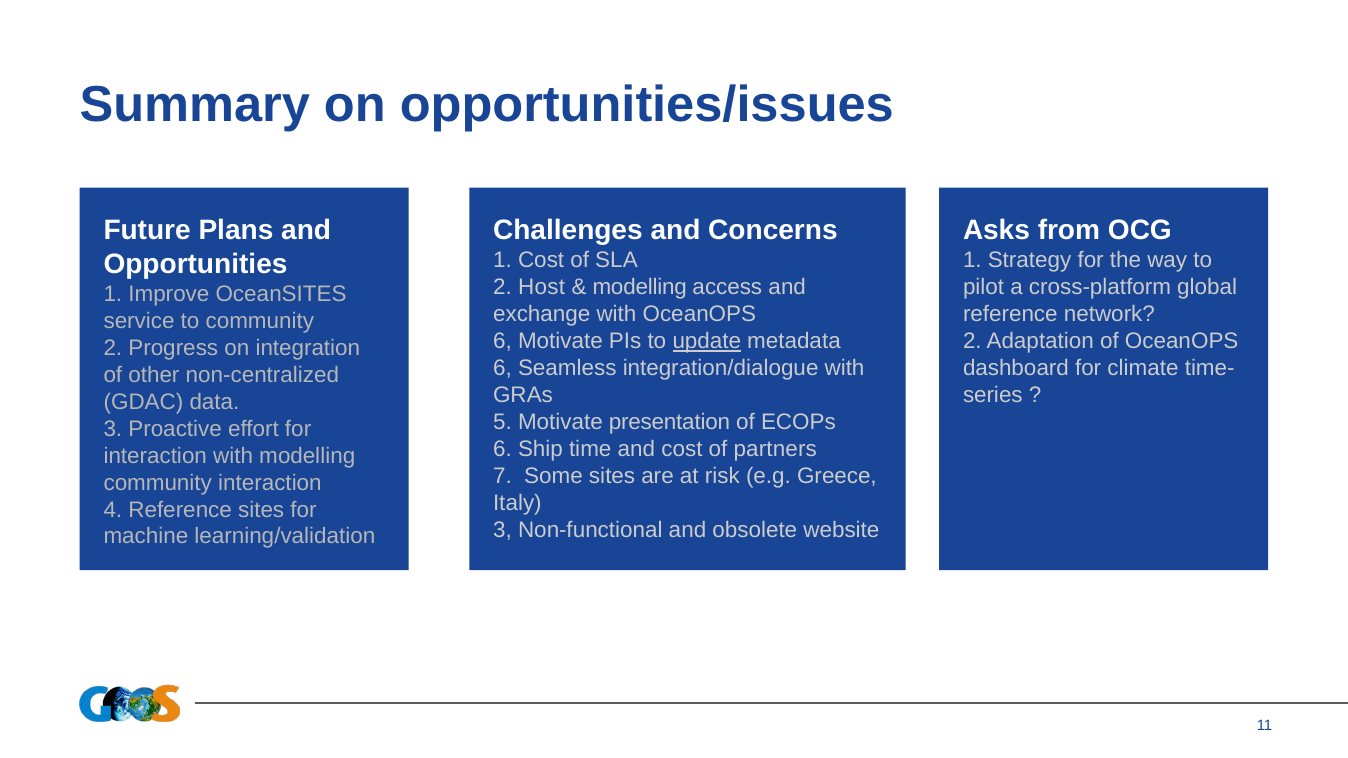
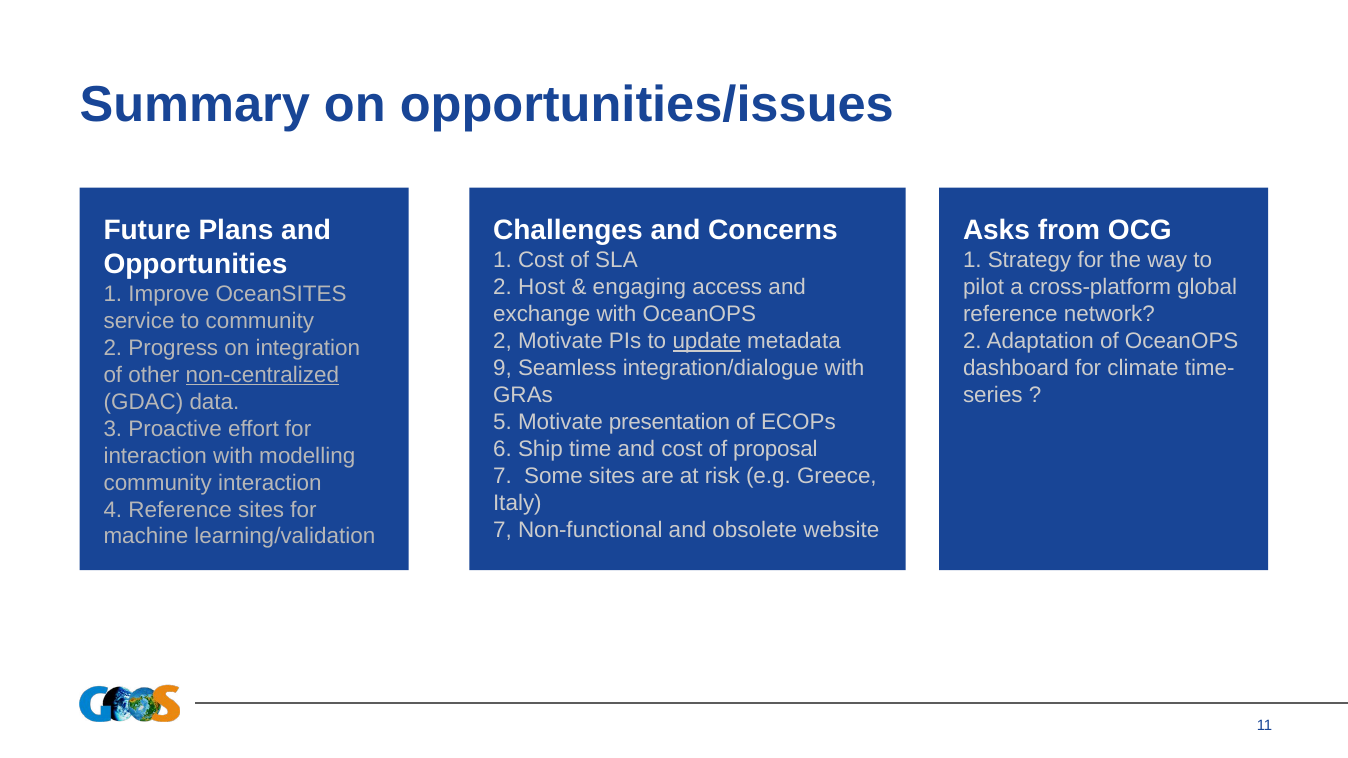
modelling: modelling -> engaging (639, 287)
6: 6 -> 2 (503, 341)
6: 6 -> 9 (503, 368)
non-centralized underline: none -> present (262, 375)
partners: partners -> proposal (775, 449)
3: 3 -> 7 (503, 530)
